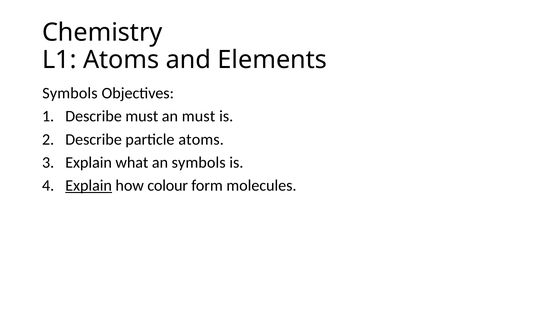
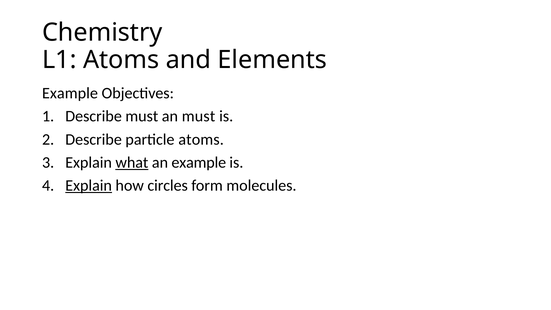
Symbols: Symbols -> Example (70, 93)
what underline: none -> present (132, 162)
an symbols: symbols -> example (199, 162)
colour: colour -> circles (168, 186)
